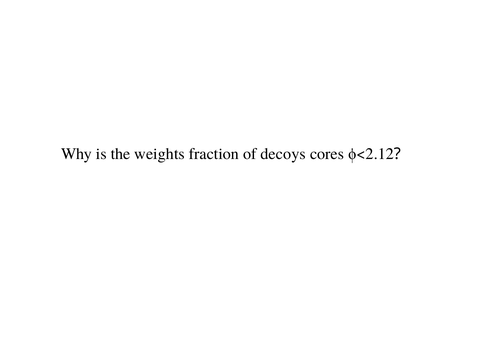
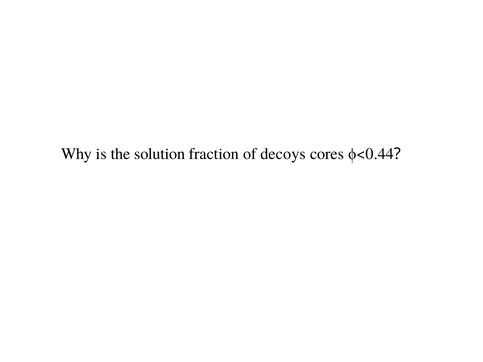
weights: weights -> solution (160, 154)
ϕ<2.12: ϕ<2.12 -> ϕ<0.44 (371, 154)
